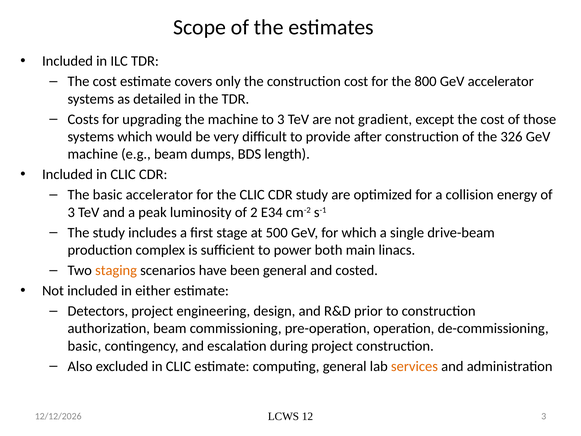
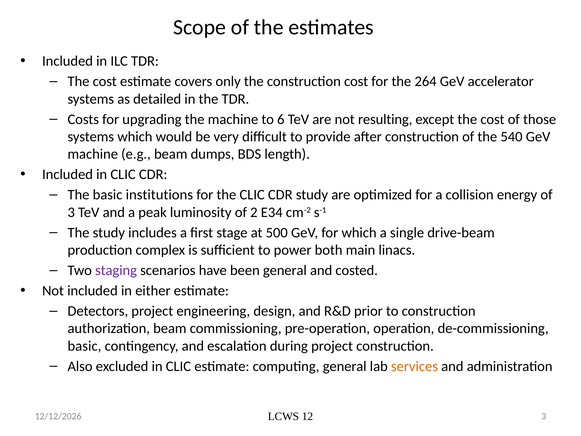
800: 800 -> 264 (426, 81)
to 3: 3 -> 6 (281, 119)
gradient: gradient -> resulting (385, 119)
326: 326 -> 540 (511, 137)
basic accelerator: accelerator -> institutions (159, 195)
staging colour: orange -> purple (116, 270)
